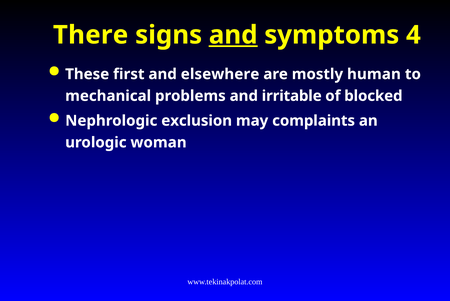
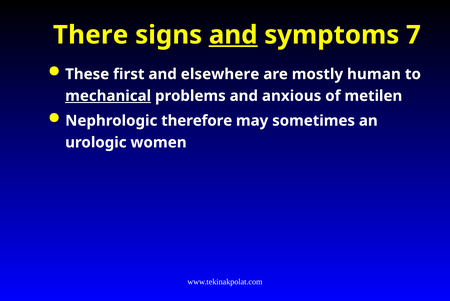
4: 4 -> 7 (413, 35)
mechanical underline: none -> present (108, 96)
irritable: irritable -> anxious (292, 96)
blocked: blocked -> metilen (373, 96)
exclusion: exclusion -> therefore (197, 121)
complaints: complaints -> sometimes (314, 121)
woman: woman -> women (159, 143)
